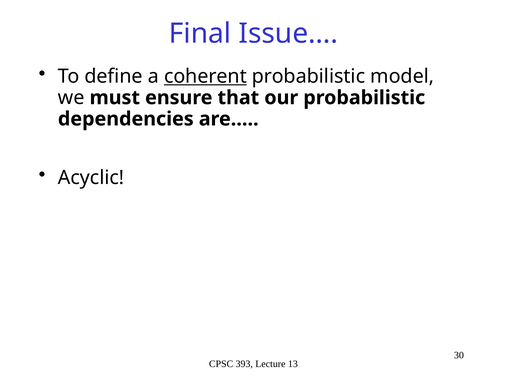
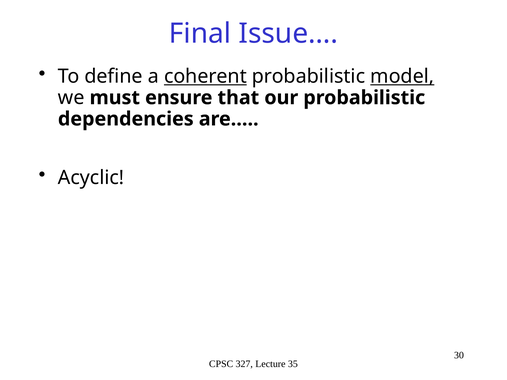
model underline: none -> present (402, 76)
393: 393 -> 327 (244, 364)
13: 13 -> 35 (293, 364)
